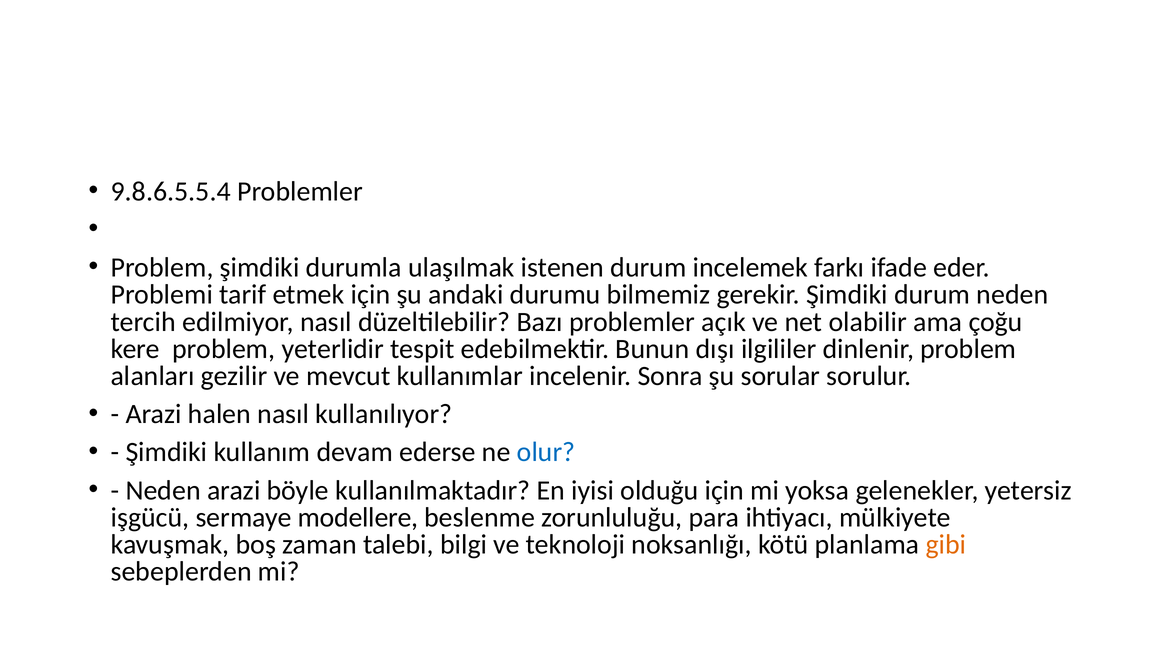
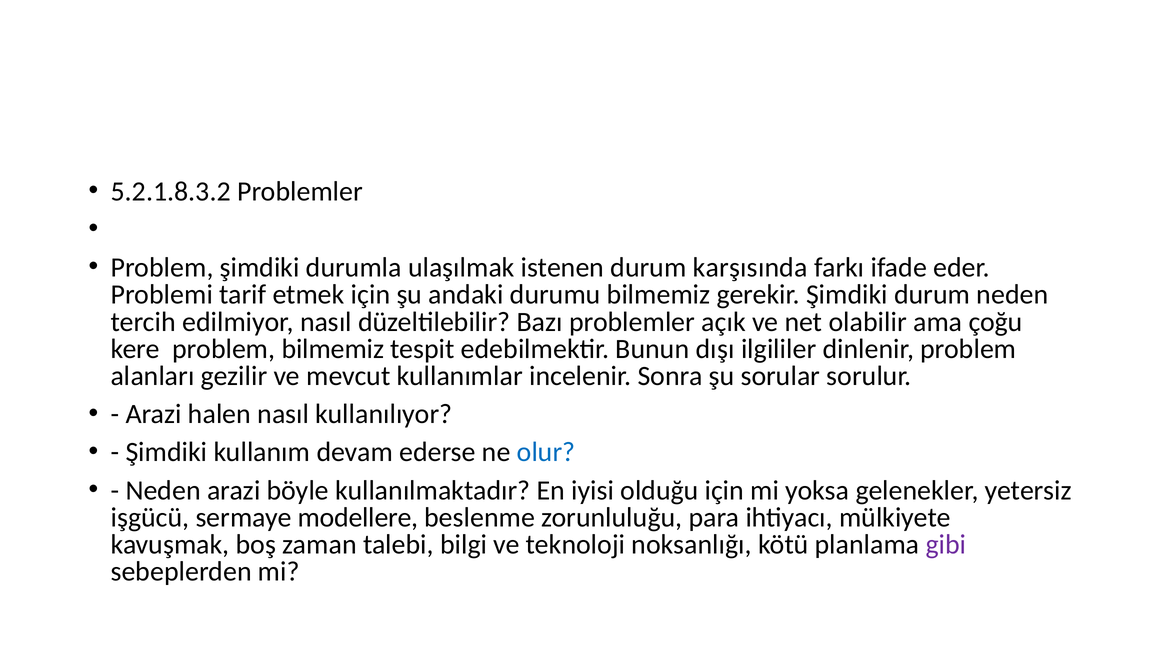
9.8.6.5.5.4: 9.8.6.5.5.4 -> 5.2.1.8.3.2 (171, 191)
incelemek: incelemek -> karşısında (750, 268)
problem yeterlidir: yeterlidir -> bilmemiz (333, 349)
gibi colour: orange -> purple (946, 544)
